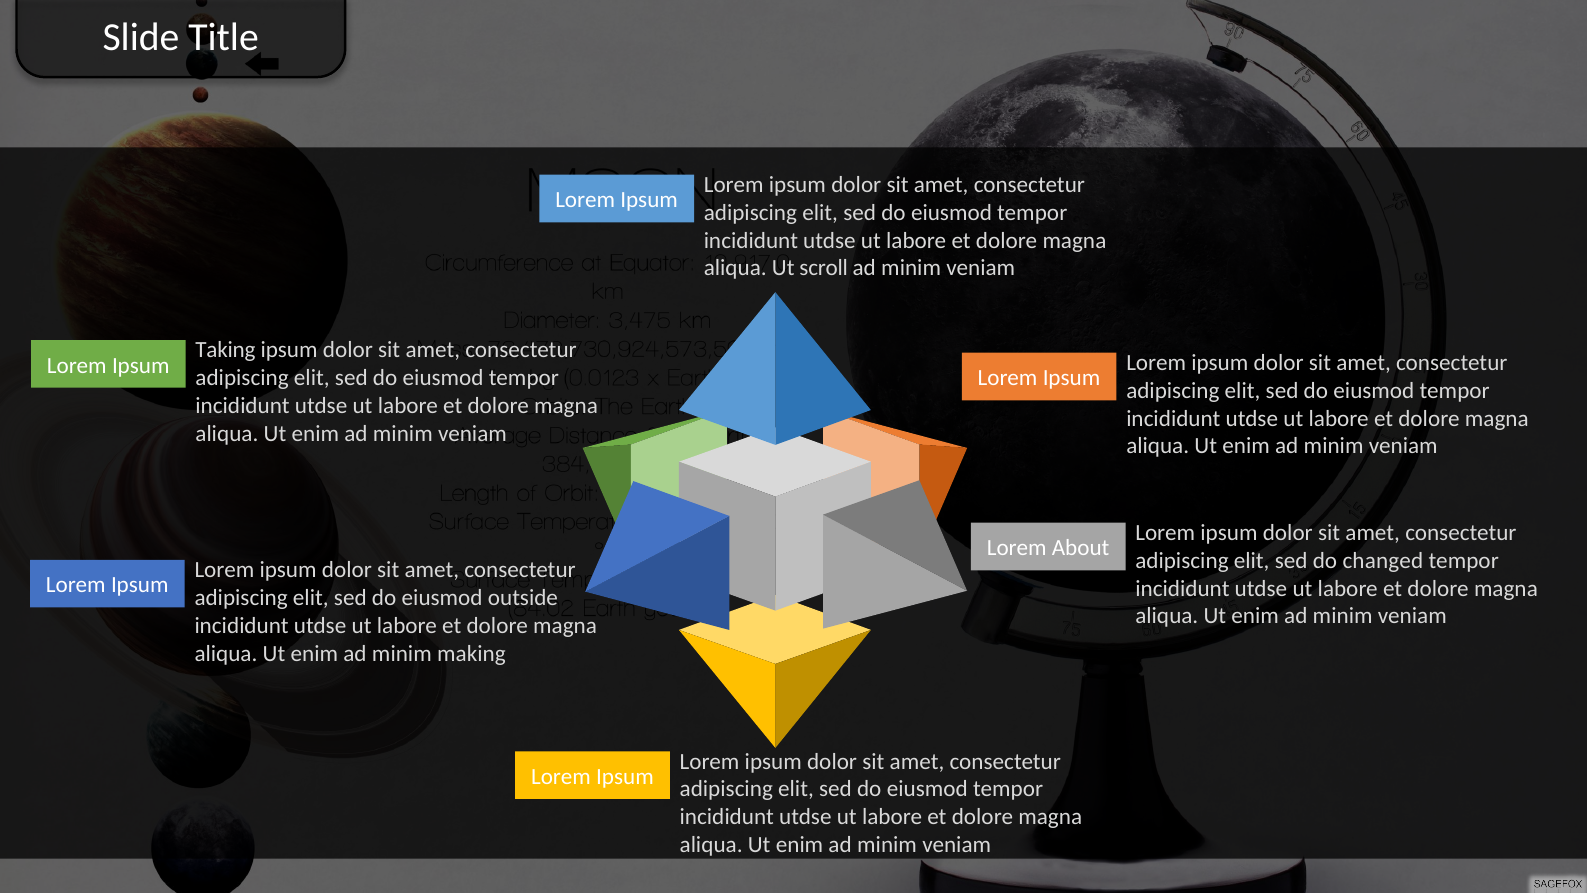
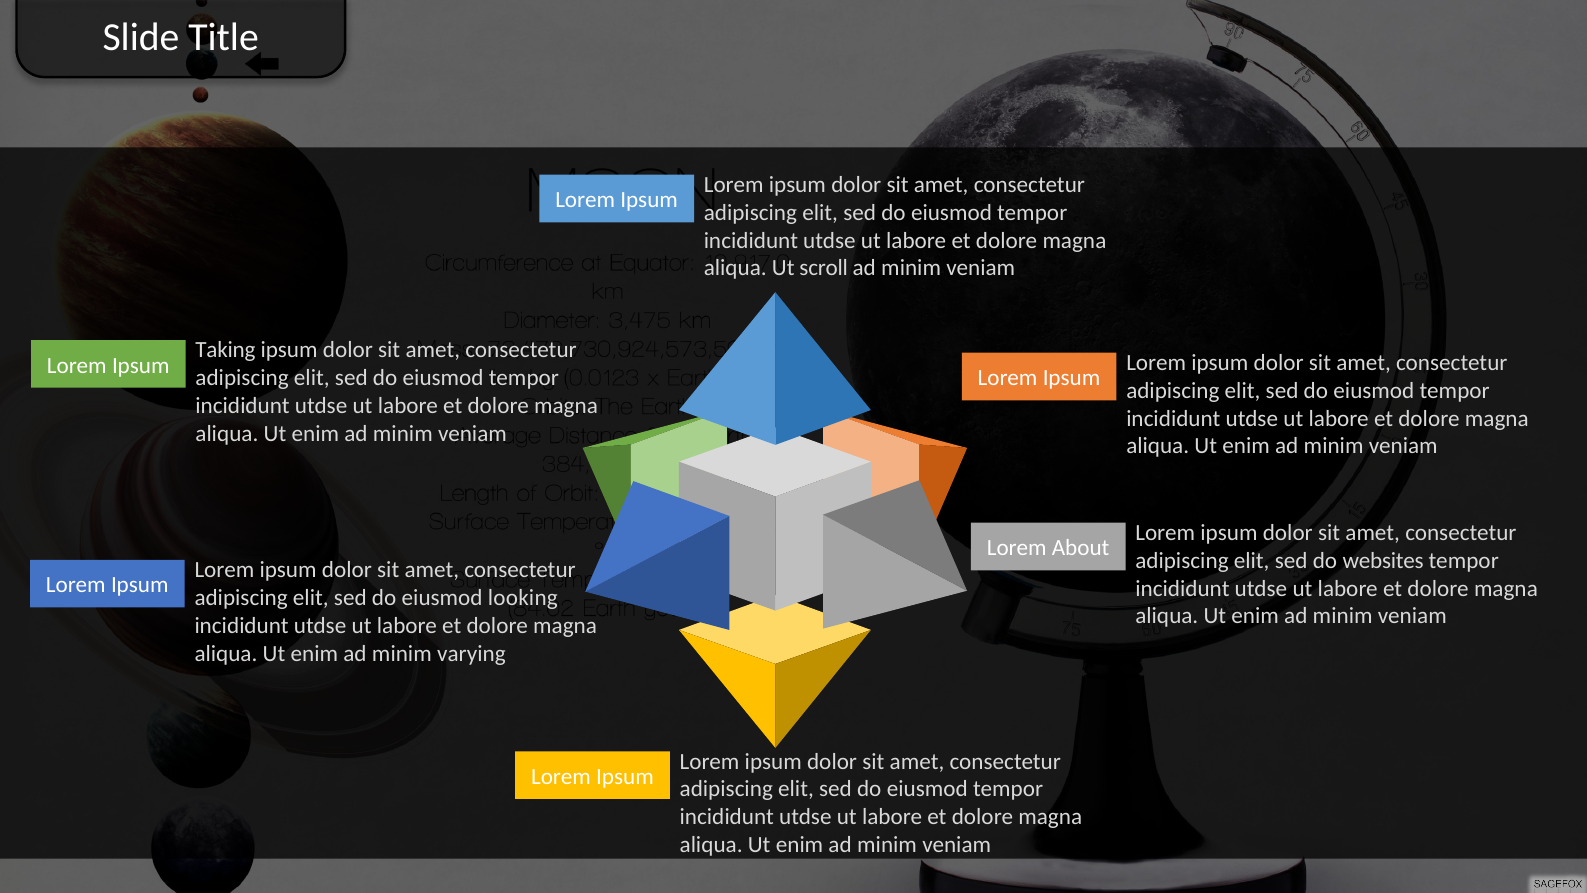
changed: changed -> websites (1383, 560)
outside: outside -> looking (523, 598)
making: making -> varying (471, 653)
